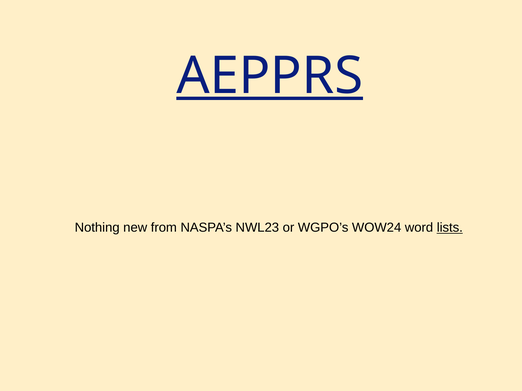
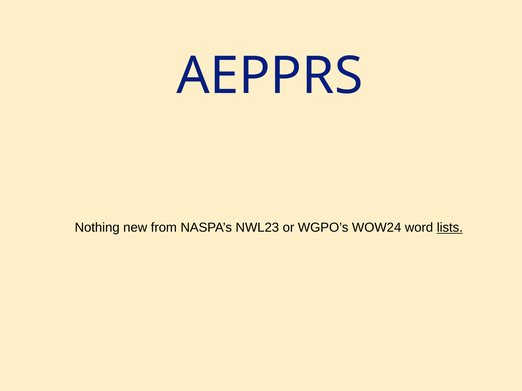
AEPPRS underline: present -> none (270, 76)
